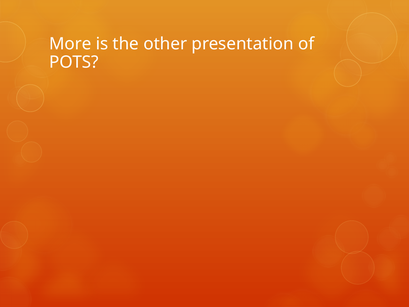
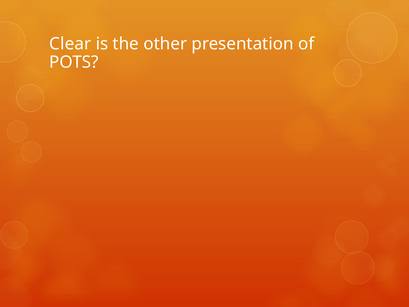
More: More -> Clear (70, 44)
